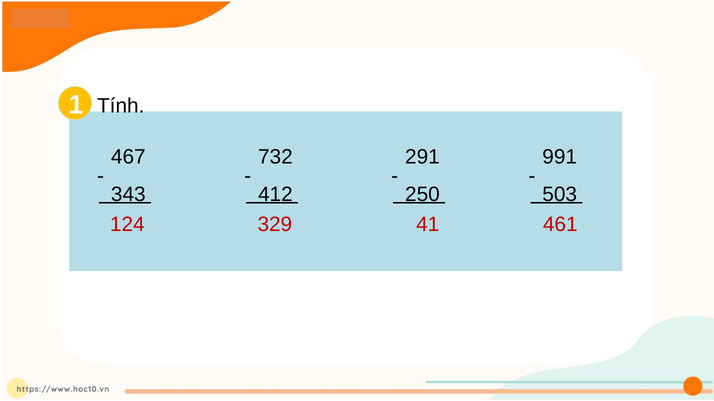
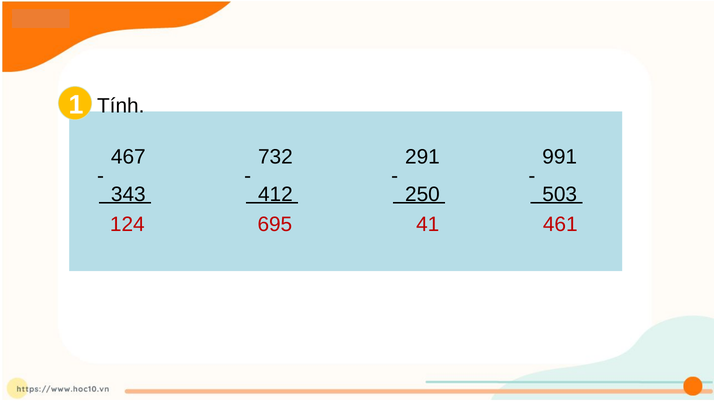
329: 329 -> 695 (275, 225)
